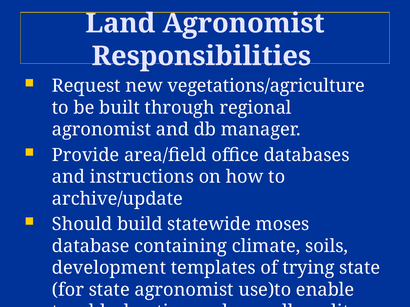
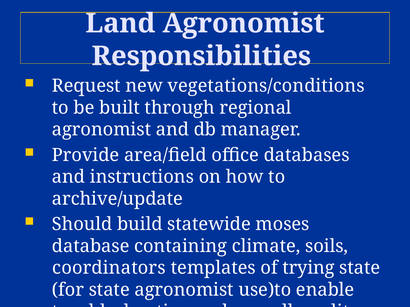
vegetations/agriculture: vegetations/agriculture -> vegetations/conditions (266, 86)
development: development -> coordinators (109, 268)
